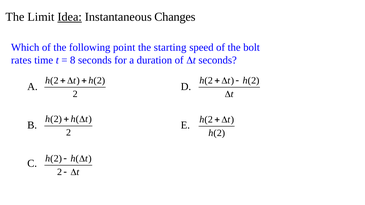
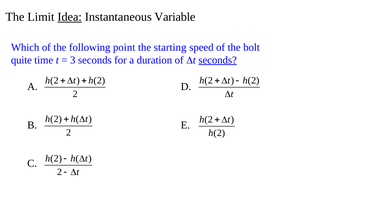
Changes: Changes -> Variable (175, 17)
rates: rates -> quite (21, 60)
8: 8 -> 3 (73, 60)
seconds underline: none -> present (218, 60)
